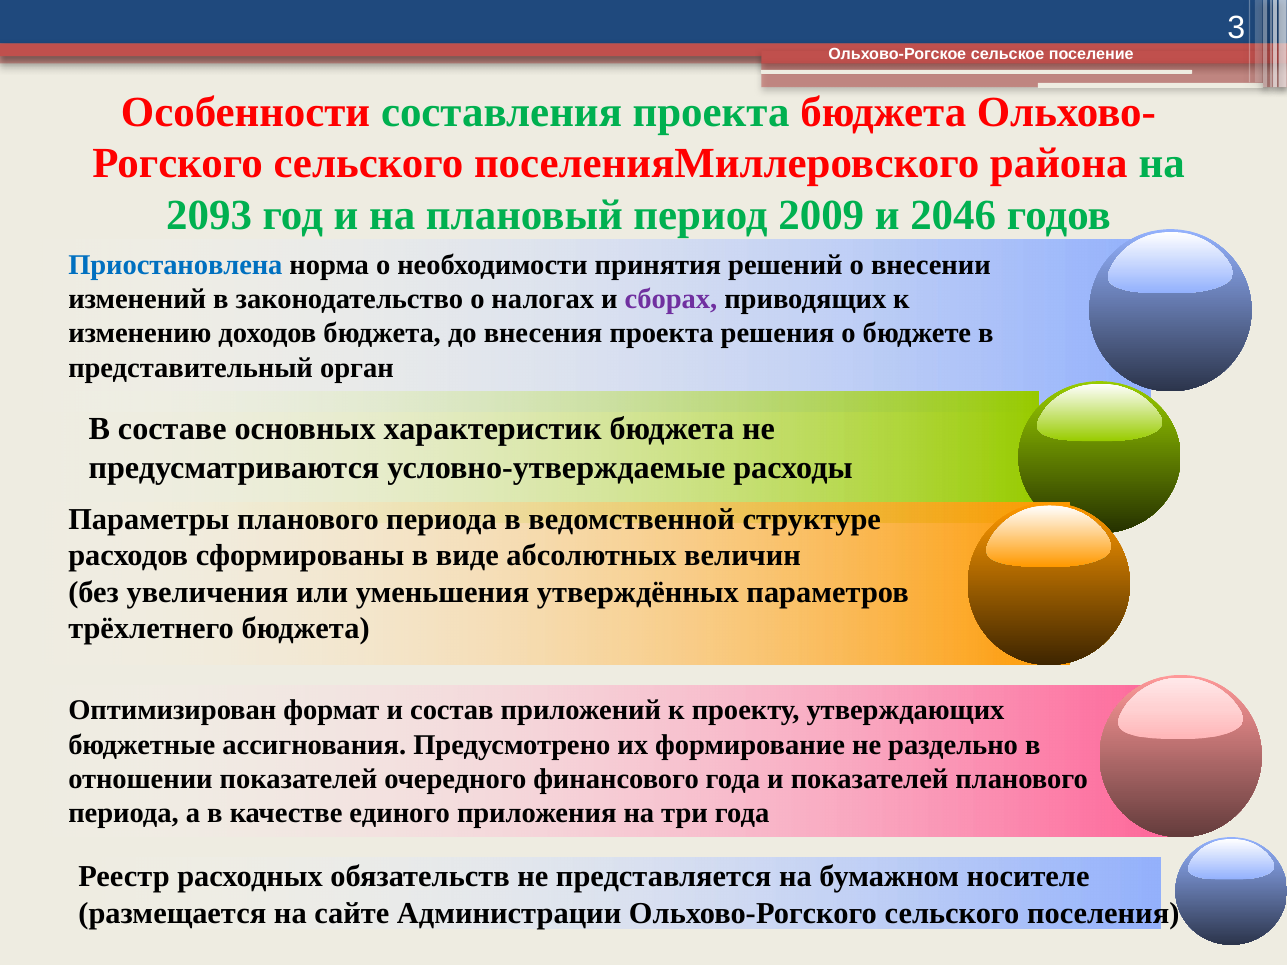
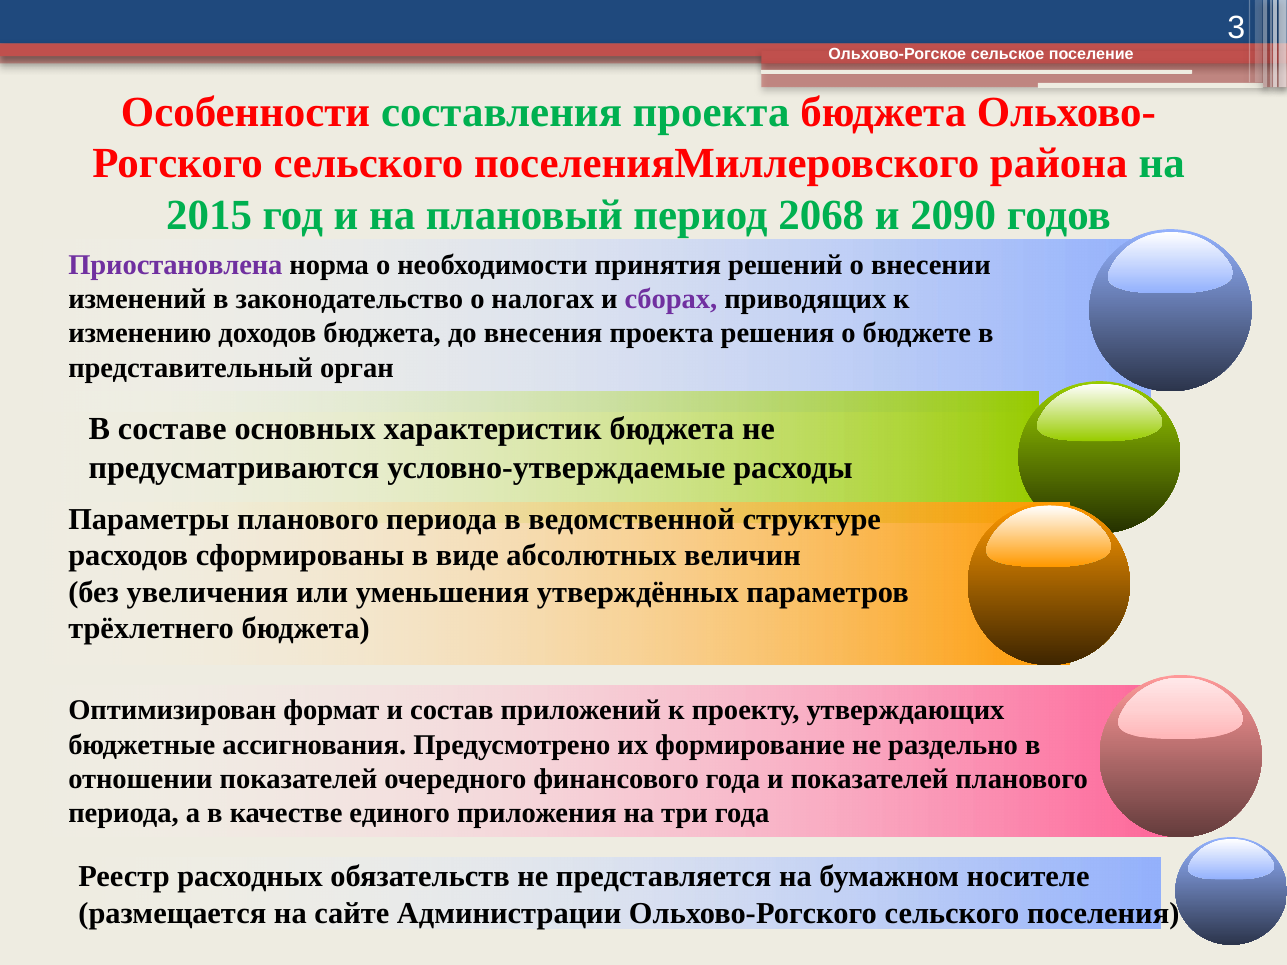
2093: 2093 -> 2015 (209, 215)
2009: 2009 -> 2068 (821, 215)
2046: 2046 -> 2090 (953, 215)
Приостановлена colour: blue -> purple (175, 265)
